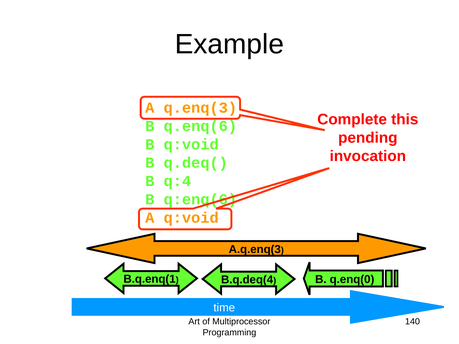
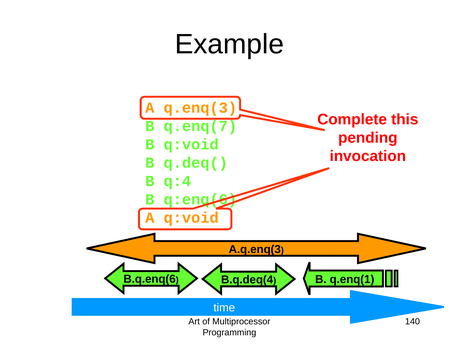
q.enq(6: q.enq(6 -> q.enq(7 (200, 126)
B.q.enq(1: B.q.enq(1 -> B.q.enq(6 (150, 279)
q.enq(0: q.enq(0 -> q.enq(1 (352, 279)
